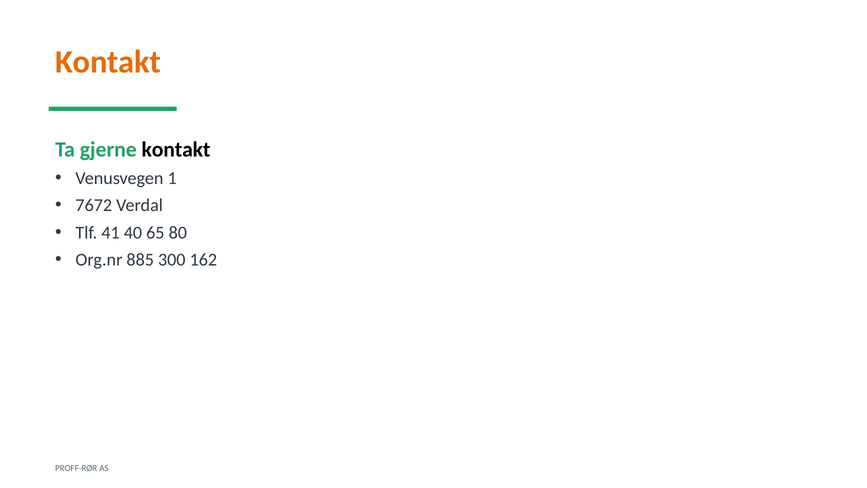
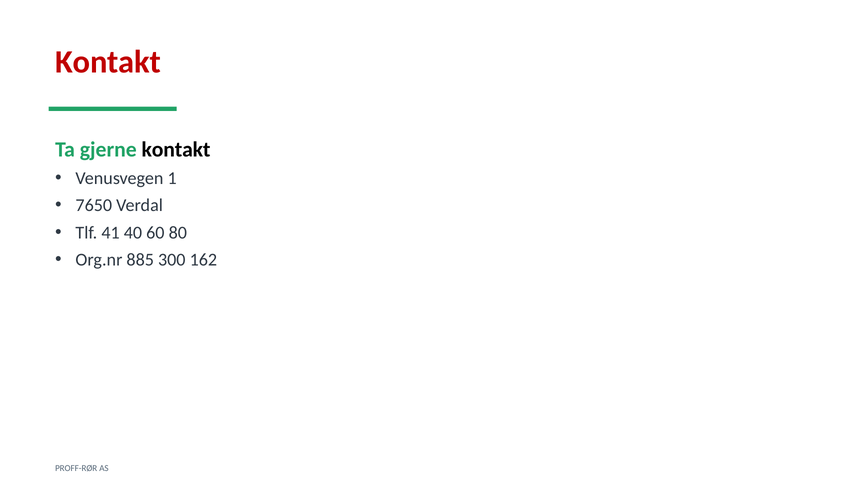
Kontakt colour: orange -> red (108, 62)
7672: 7672 -> 7650 (94, 205)
65: 65 -> 60 (155, 233)
